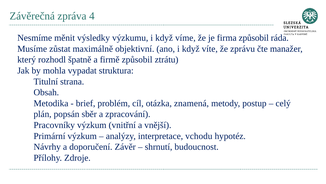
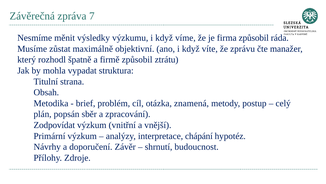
4: 4 -> 7 (92, 16)
Pracovníky: Pracovníky -> Zodpovídat (54, 125)
vchodu: vchodu -> chápání (199, 136)
